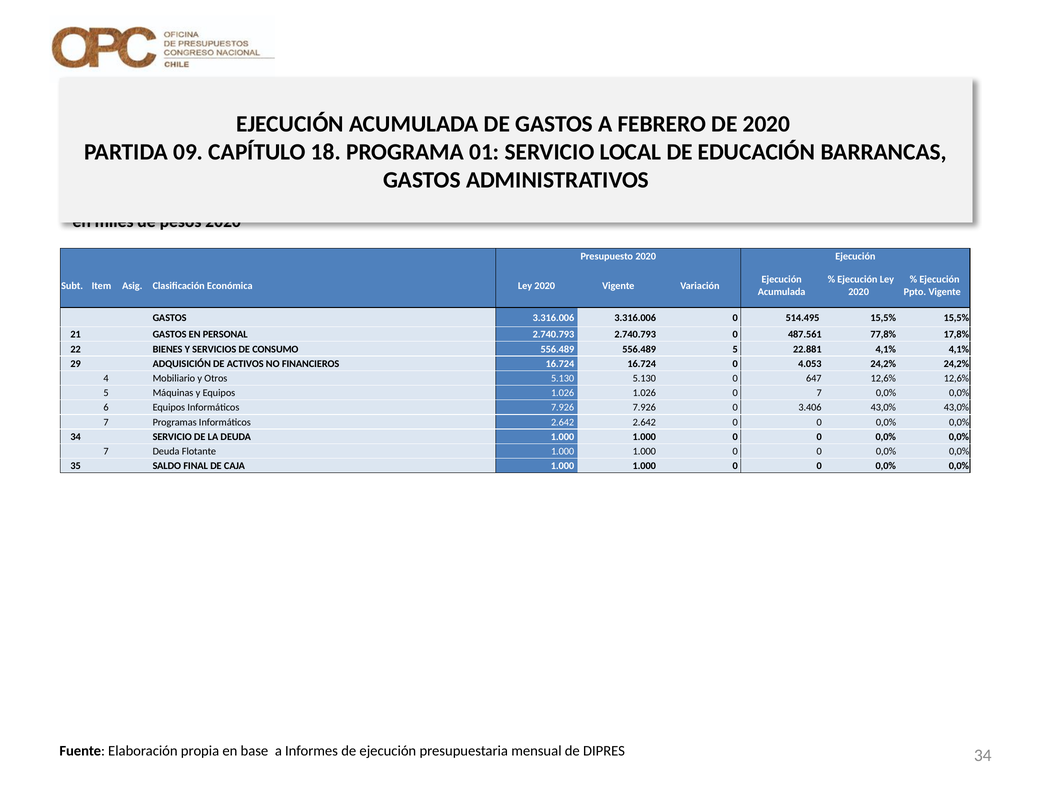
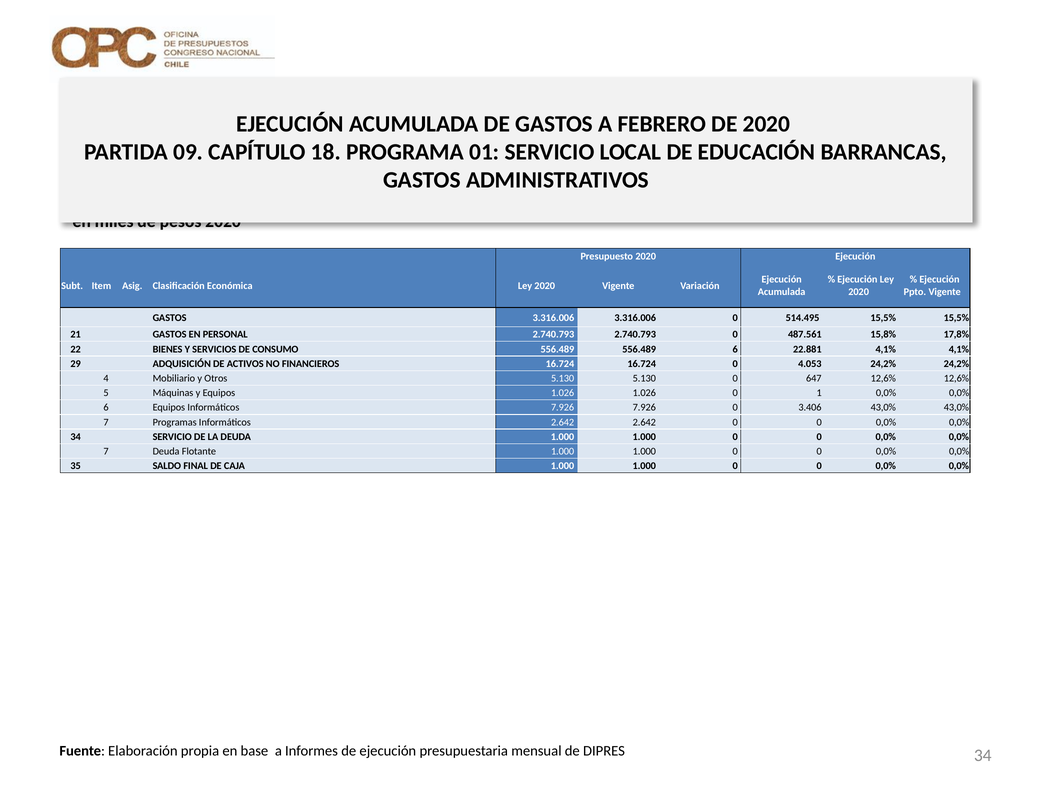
77,8%: 77,8% -> 15,8% (883, 335)
556.489 5: 5 -> 6 (735, 349)
0 7: 7 -> 1 (819, 393)
